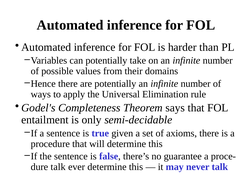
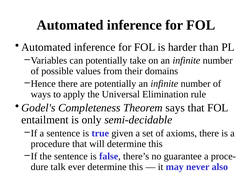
never talk: talk -> also (220, 167)
